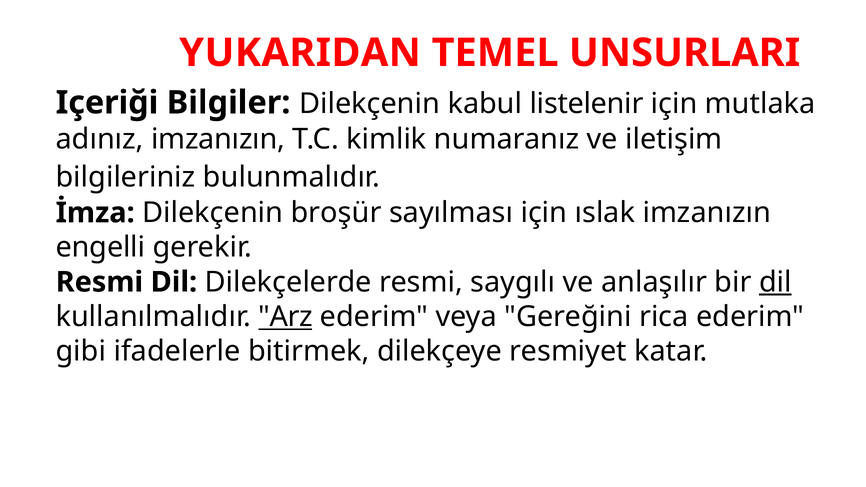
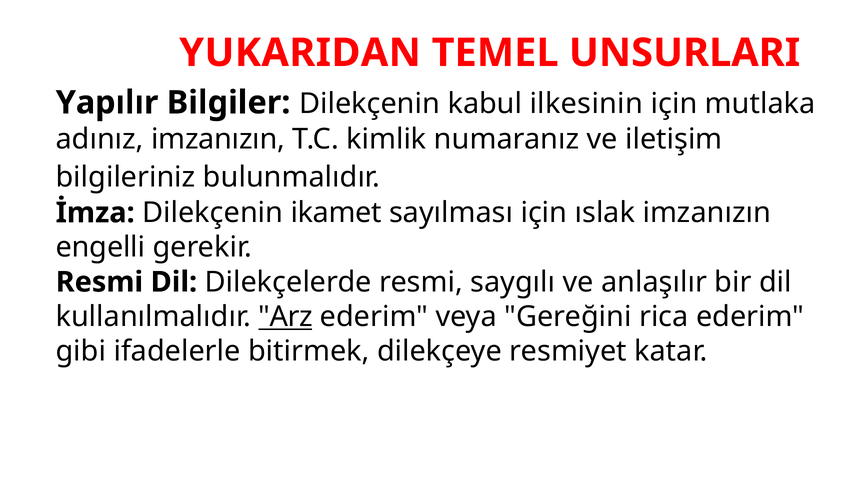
Içeriği: Içeriği -> Yapılır (107, 103)
listelenir: listelenir -> ilkesinin (586, 104)
broşür: broşür -> ikamet (336, 213)
dil underline: present -> none (775, 282)
